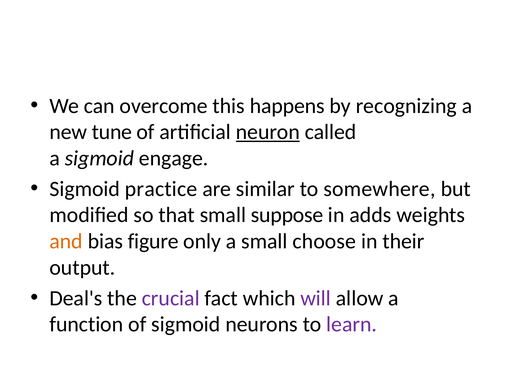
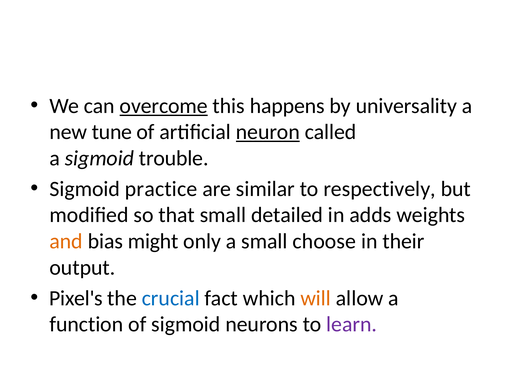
overcome underline: none -> present (164, 106)
recognizing: recognizing -> universality (406, 106)
engage: engage -> trouble (174, 158)
somewhere: somewhere -> respectively (380, 189)
suppose: suppose -> detailed (287, 215)
figure: figure -> might (153, 241)
Deal's: Deal's -> Pixel's (76, 298)
crucial colour: purple -> blue (171, 298)
will colour: purple -> orange (316, 298)
